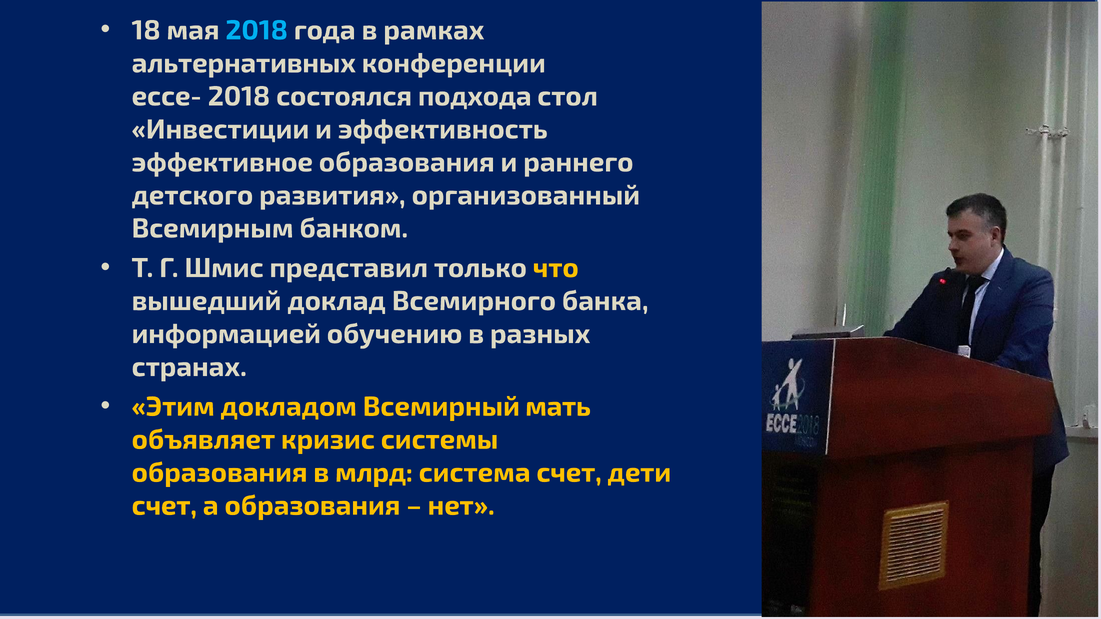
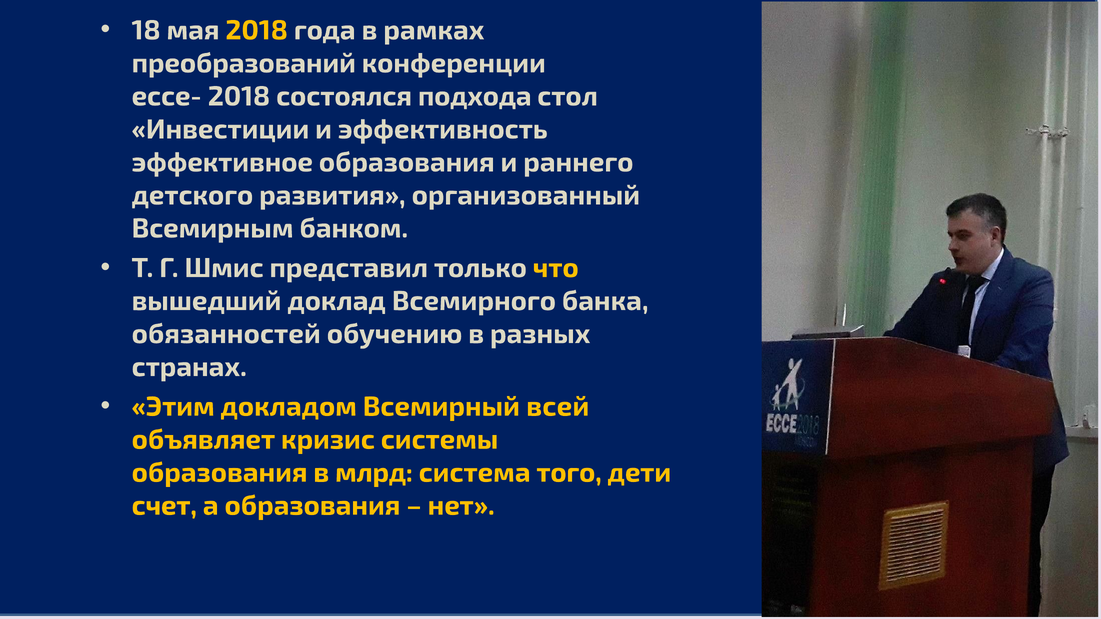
2018 colour: light blue -> yellow (257, 30)
альтернативных: альтернативных -> преобразований (244, 63)
информацией: информацией -> обязанностей (226, 334)
мать: мать -> всей (558, 407)
система счет: счет -> того (569, 473)
